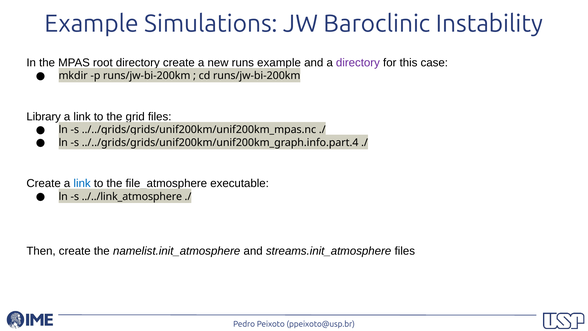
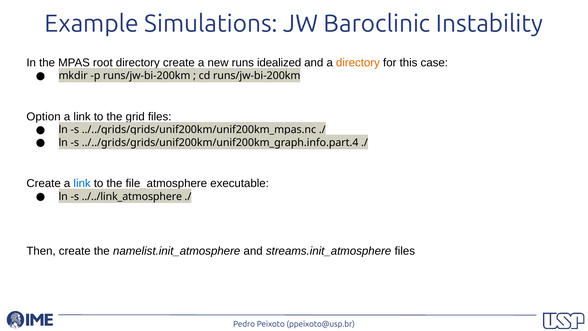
runs example: example -> idealized (279, 63)
directory colour: purple -> orange (358, 63)
Library: Library -> Option (44, 116)
